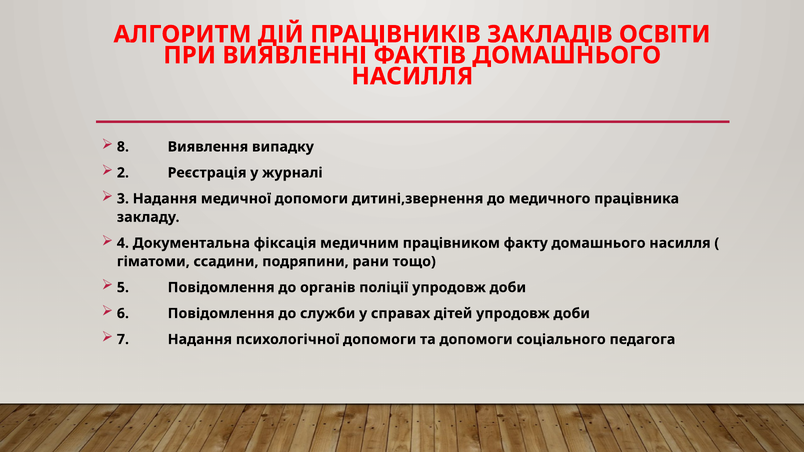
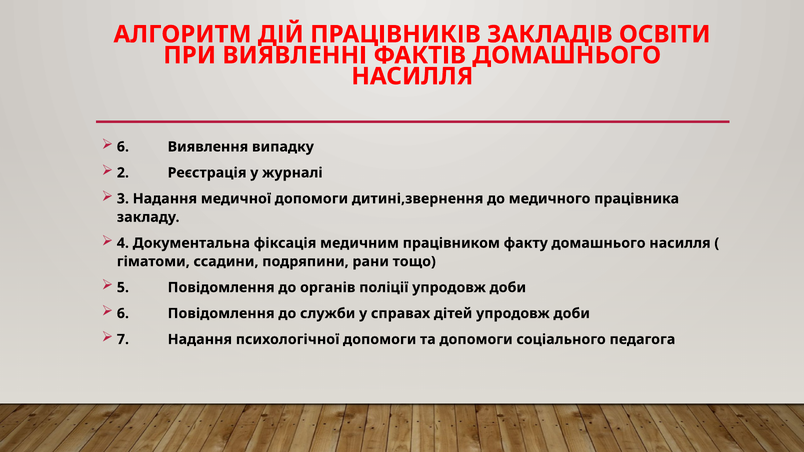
8: 8 -> 6 (123, 147)
